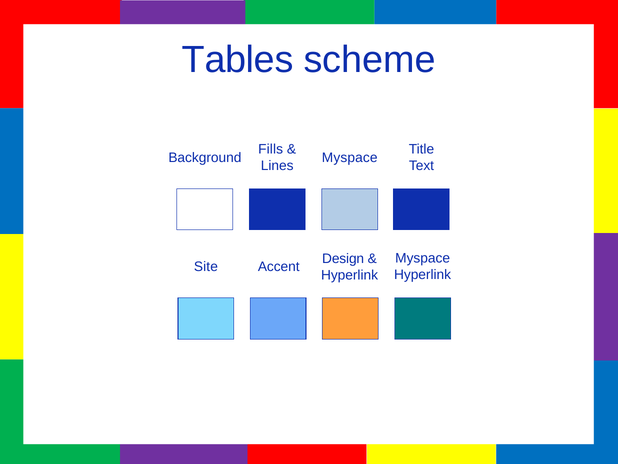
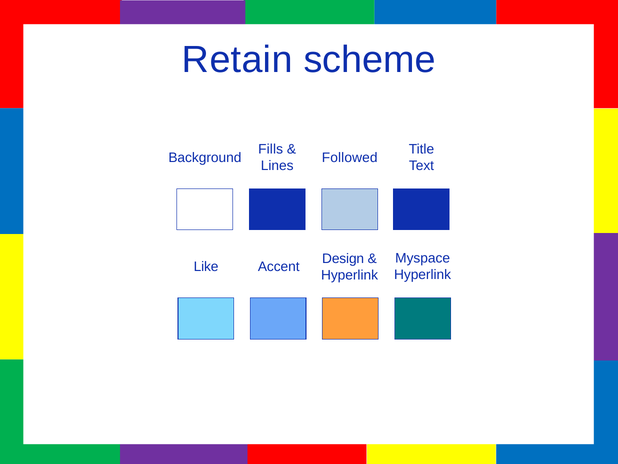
Tables: Tables -> Retain (237, 60)
Myspace: Myspace -> Followed (350, 157)
Site: Site -> Like (206, 267)
